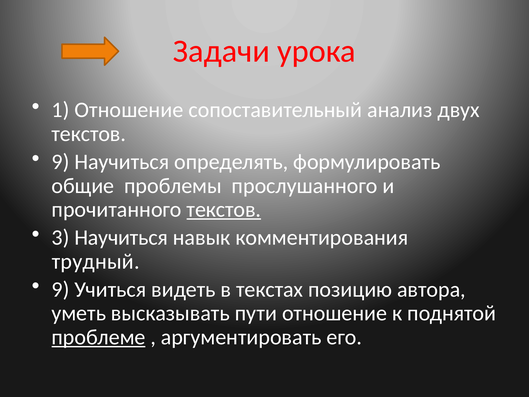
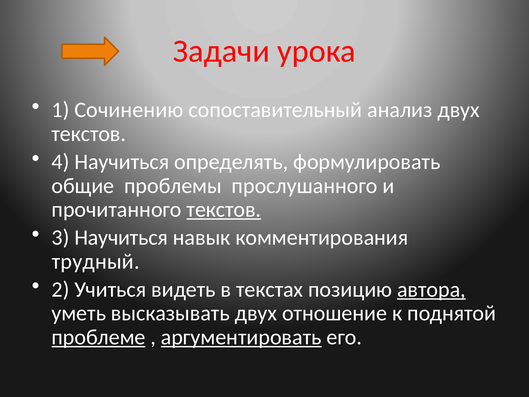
1 Отношение: Отношение -> Сочинению (129, 110)
9: 9 -> 4 (60, 162)
9: 9 -> 2 (60, 289)
автора underline: none -> present (431, 289)
высказывать пути: пути -> двух (256, 313)
аргументировать underline: none -> present (241, 337)
